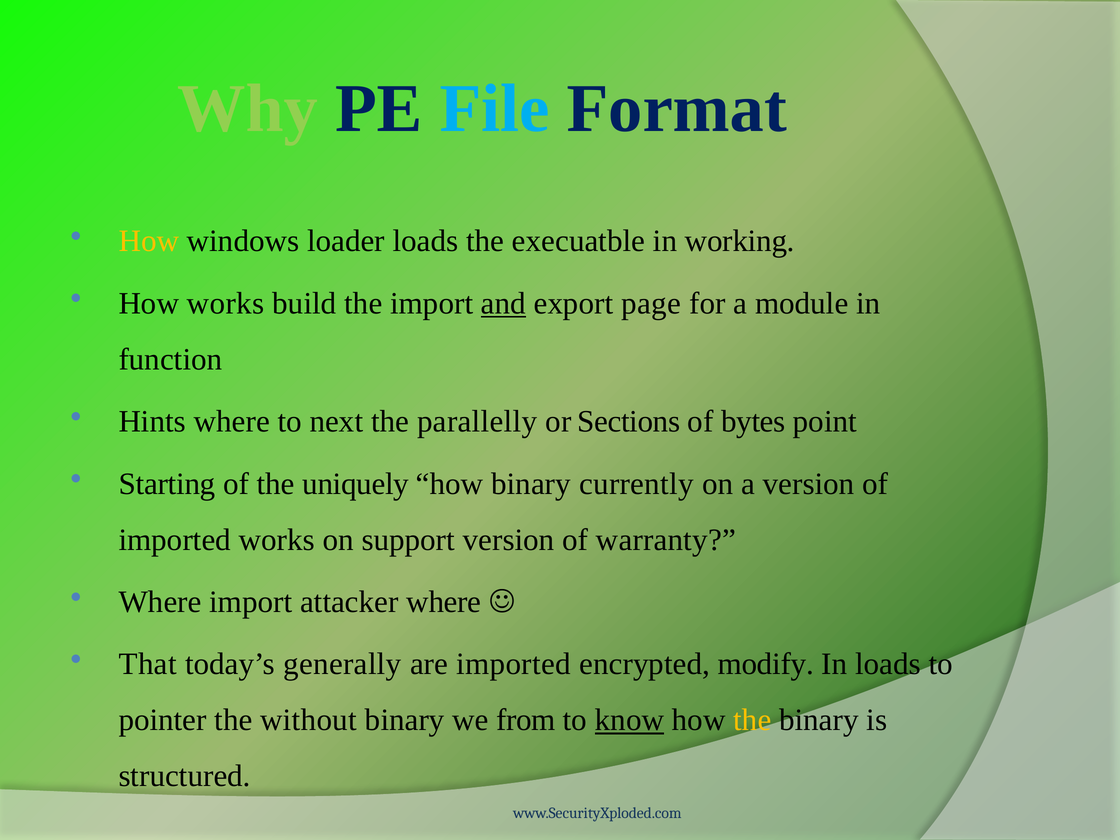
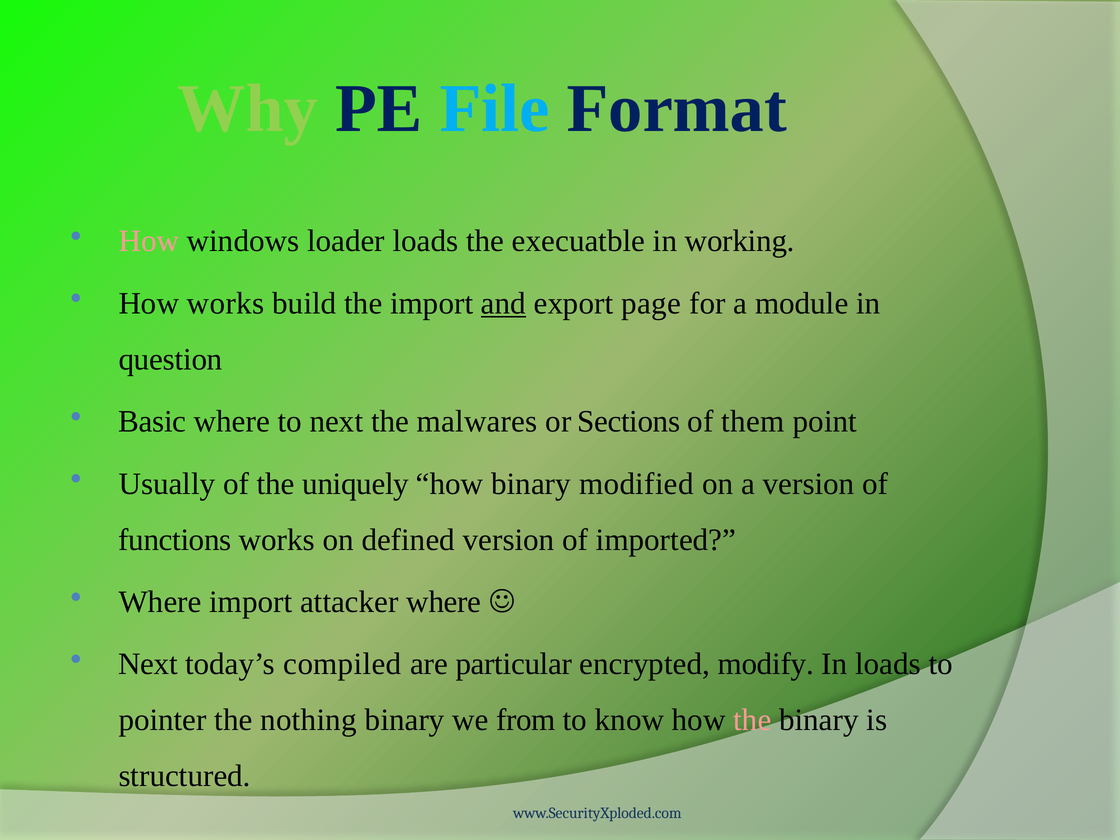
How colour: yellow -> pink (149, 241)
function: function -> question (171, 359)
Hints: Hints -> Basic (152, 422)
parallelly: parallelly -> malwares (477, 422)
bytes: bytes -> them (753, 422)
Starting: Starting -> Usually (167, 484)
currently: currently -> modified (636, 484)
imported: imported -> functions (175, 540)
support: support -> defined (408, 540)
warranty: warranty -> imported (666, 540)
That: That -> Next (148, 664)
generally: generally -> compiled (342, 664)
are imported: imported -> particular (514, 664)
without: without -> nothing (309, 720)
know underline: present -> none (629, 720)
the colour: yellow -> pink (752, 720)
